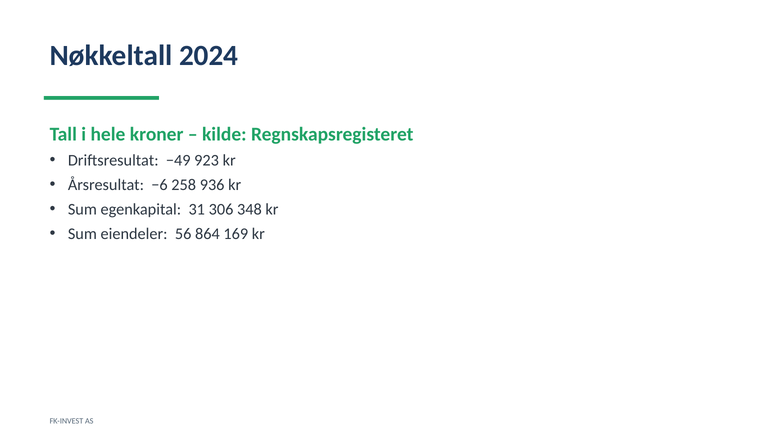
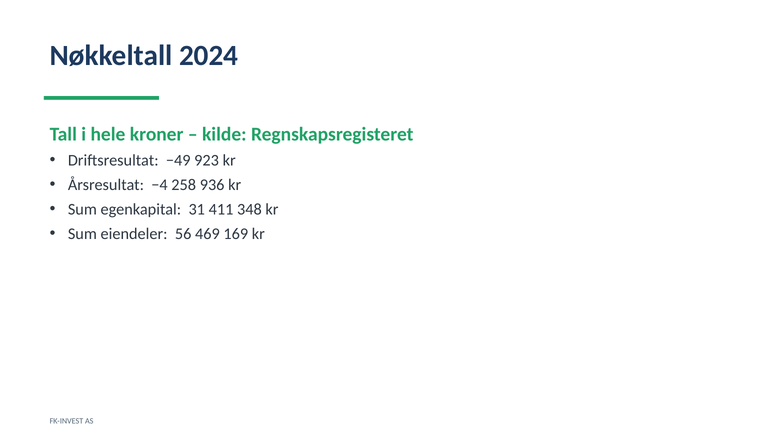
−6: −6 -> −4 (160, 185)
306: 306 -> 411 (221, 209)
864: 864 -> 469 (207, 234)
